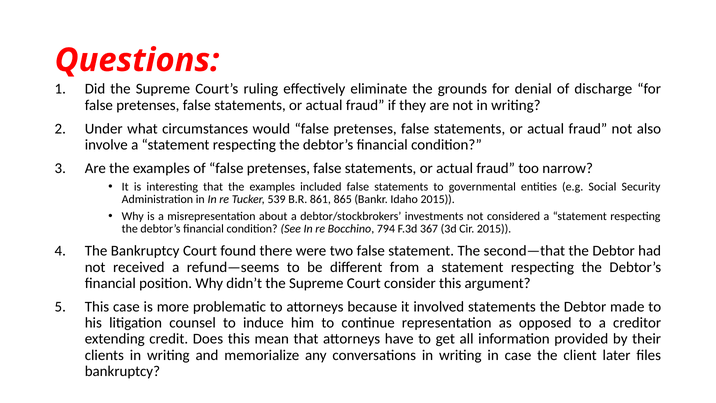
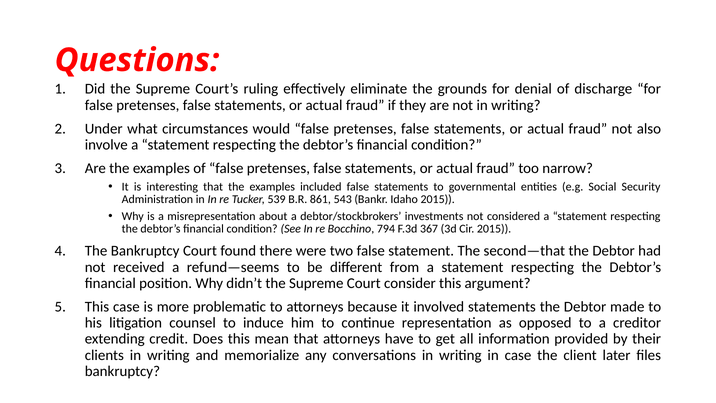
865: 865 -> 543 (343, 199)
